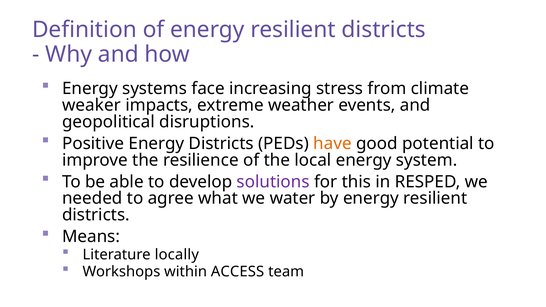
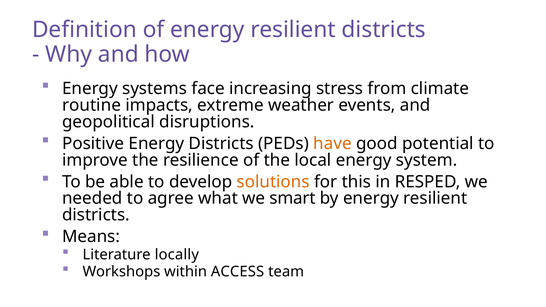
weaker: weaker -> routine (92, 105)
solutions colour: purple -> orange (273, 182)
water: water -> smart (293, 198)
